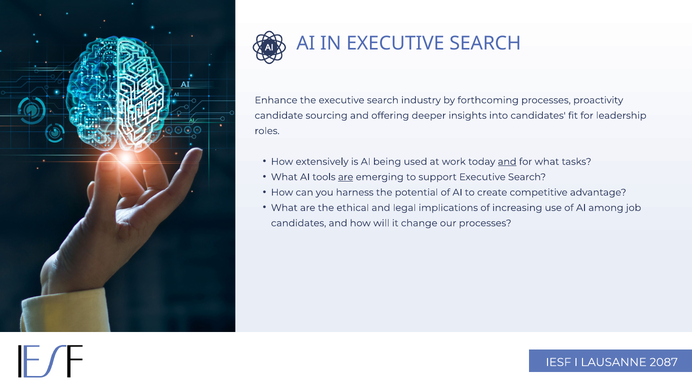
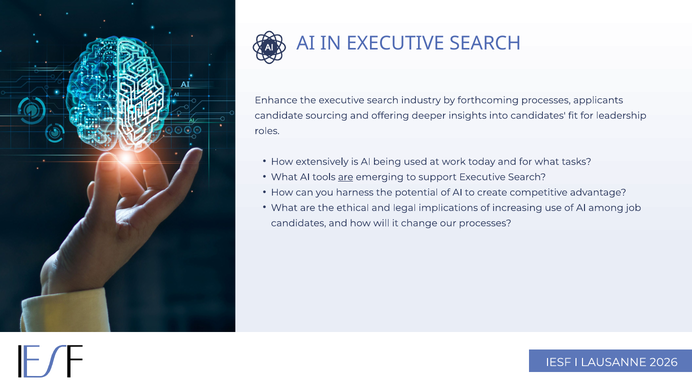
proactivity: proactivity -> applicants (598, 100)
and underline: present -> none (507, 162)
2087: 2087 -> 2026 (664, 362)
